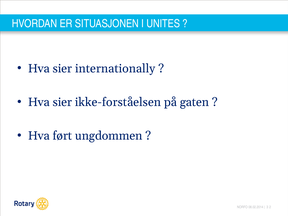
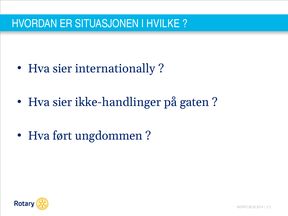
UNITES: UNITES -> HVILKE (163, 24)
ikke-forståelsen: ikke-forståelsen -> ikke-handlinger (118, 102)
